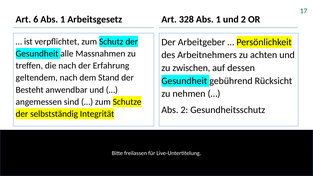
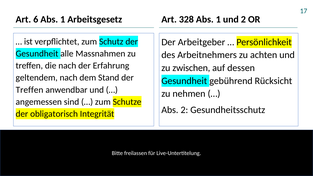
Besteht: Besteht -> Treffen (30, 90)
selbstständig: selbstständig -> obligatorisch (54, 114)
